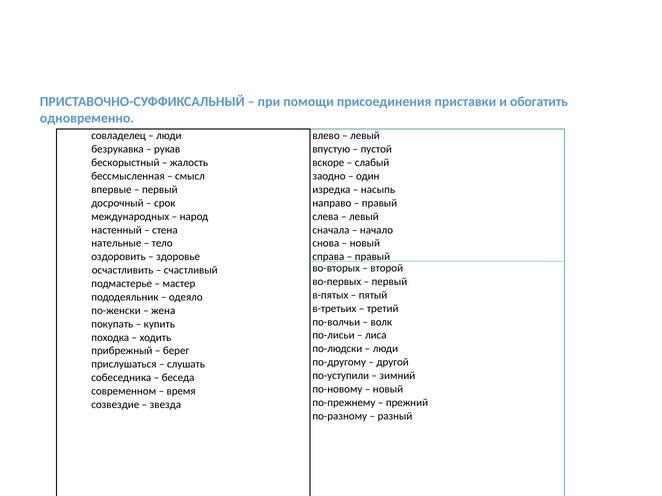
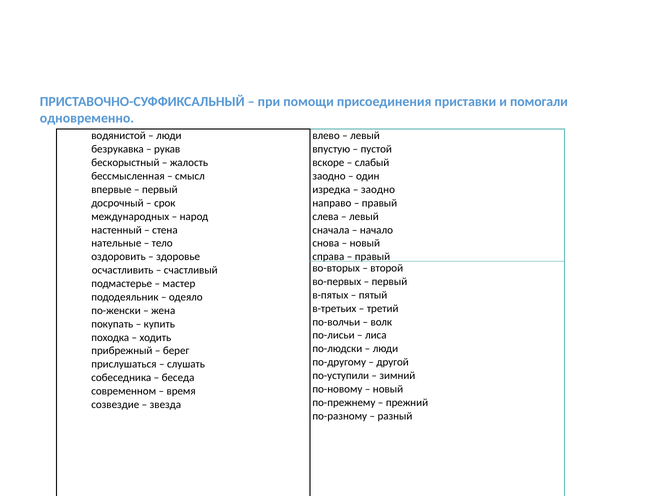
обогатить: обогатить -> помогали (539, 102)
совладелец: совладелец -> водянистой (119, 136)
насыпь: насыпь -> заодно (378, 190)
